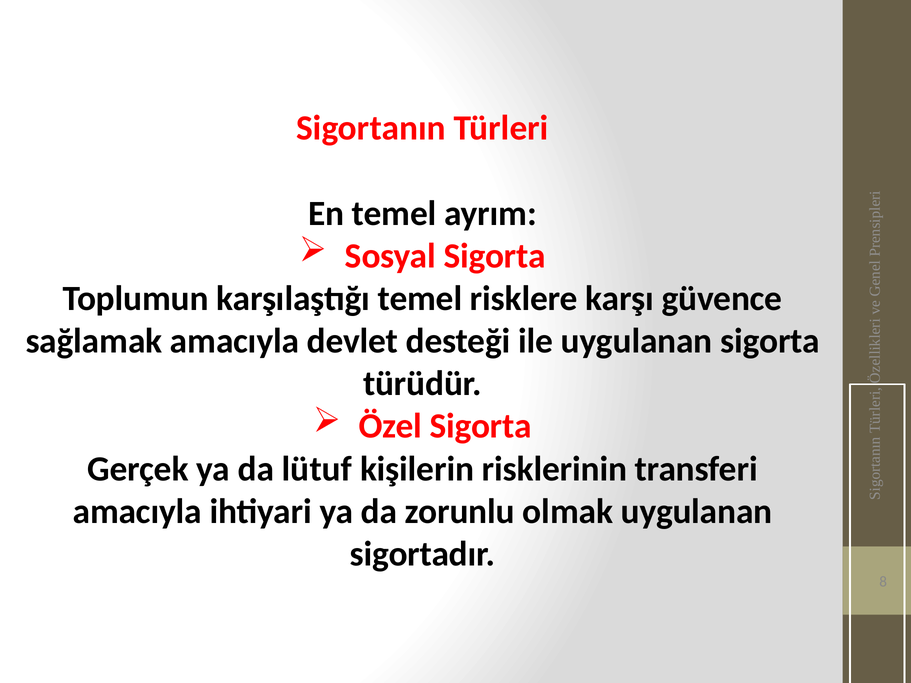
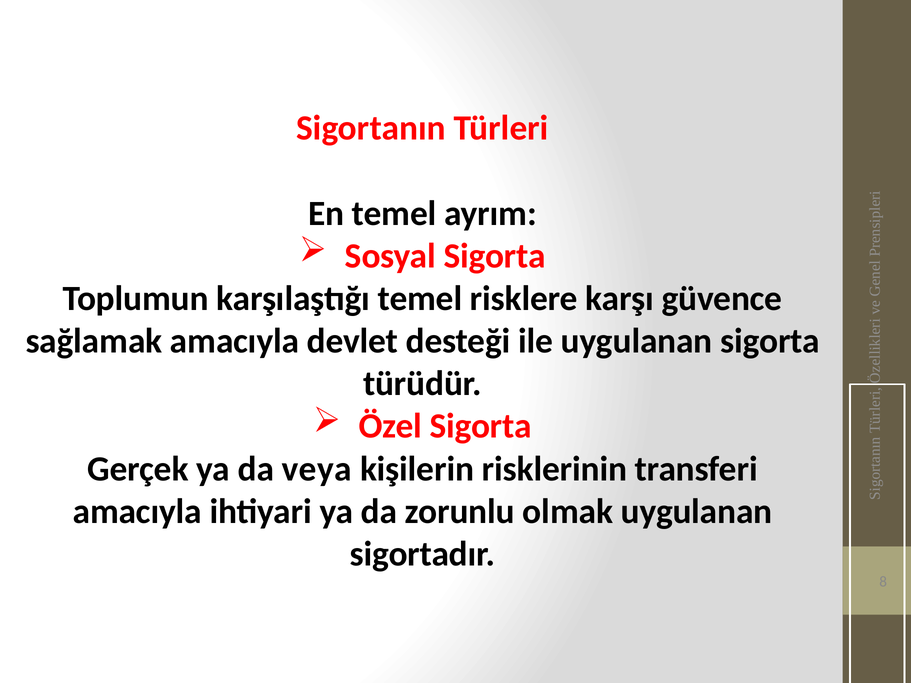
lütuf: lütuf -> veya (317, 469)
